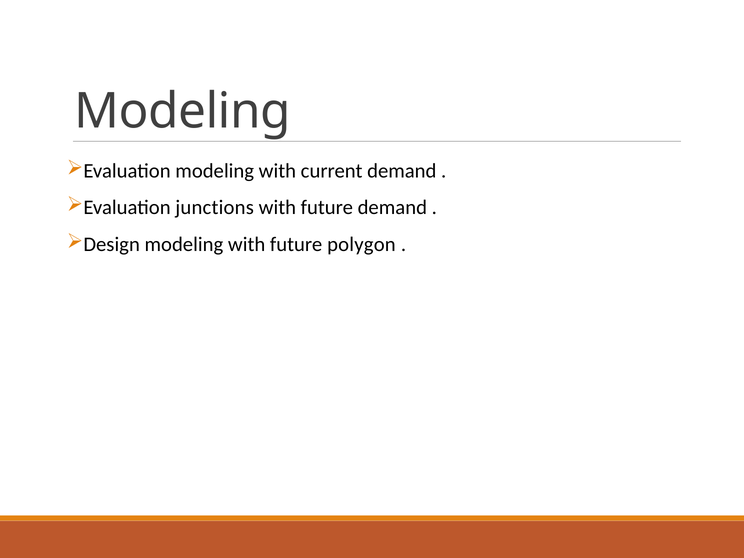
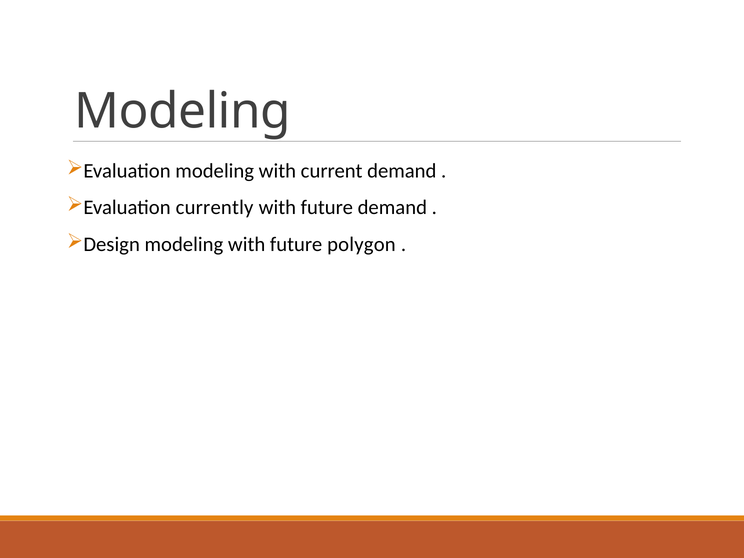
junctions: junctions -> currently (215, 208)
